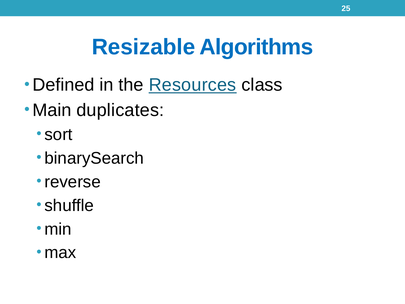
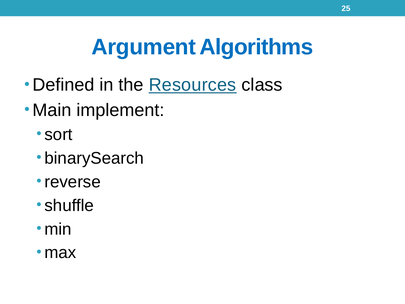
Resizable: Resizable -> Argument (144, 47)
duplicates: duplicates -> implement (120, 110)
